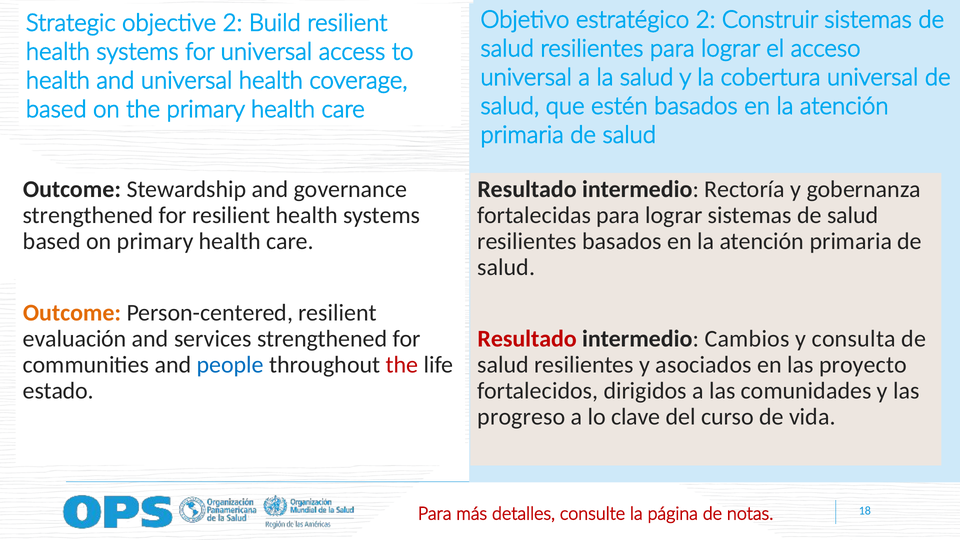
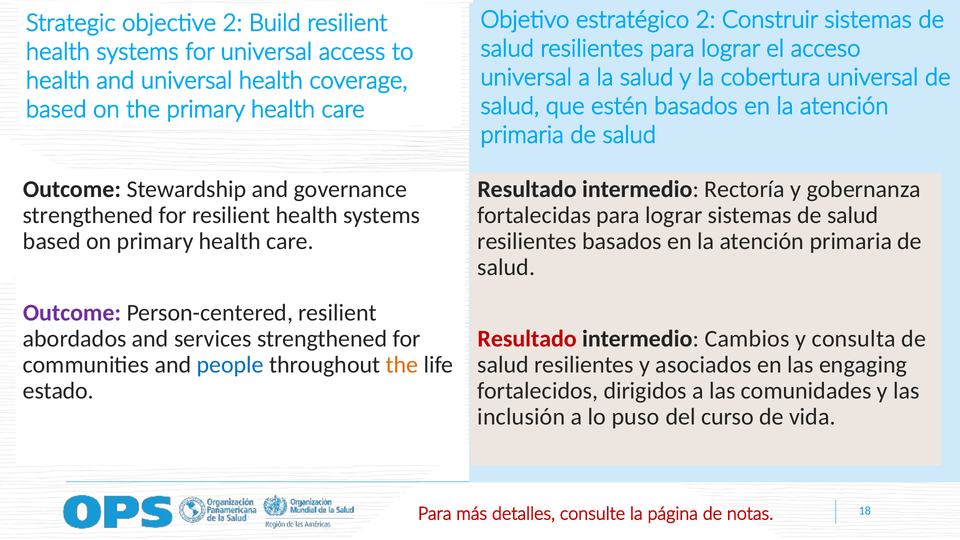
Outcome colour: orange -> purple (72, 313)
evaluación: evaluación -> abordados (75, 339)
the colour: red -> orange (402, 365)
proyecto: proyecto -> engaging (863, 365)
progreso: progreso -> inclusión (521, 417)
clave: clave -> puso (636, 417)
